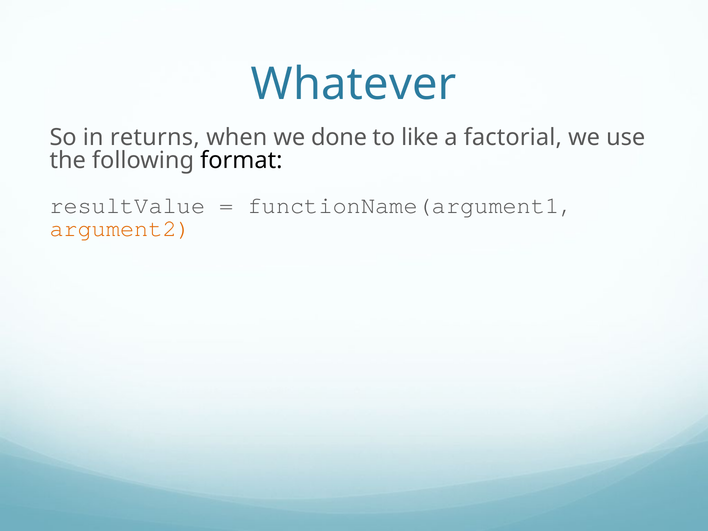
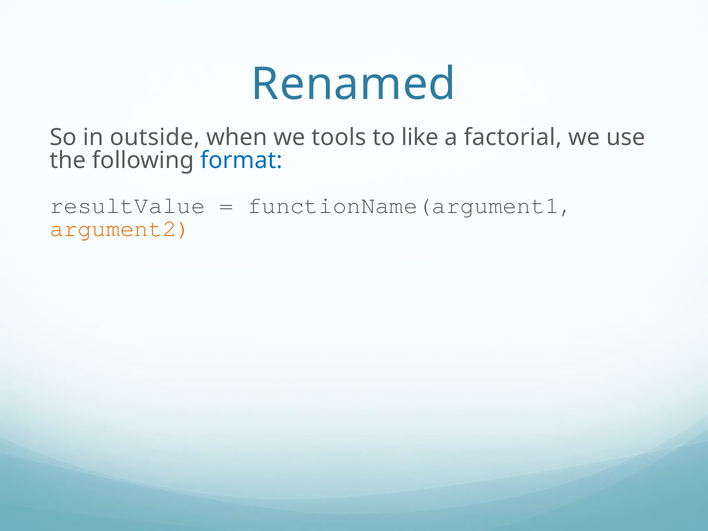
Whatever: Whatever -> Renamed (354, 84)
returns: returns -> outside (155, 138)
done: done -> tools (339, 138)
format colour: black -> blue (241, 160)
